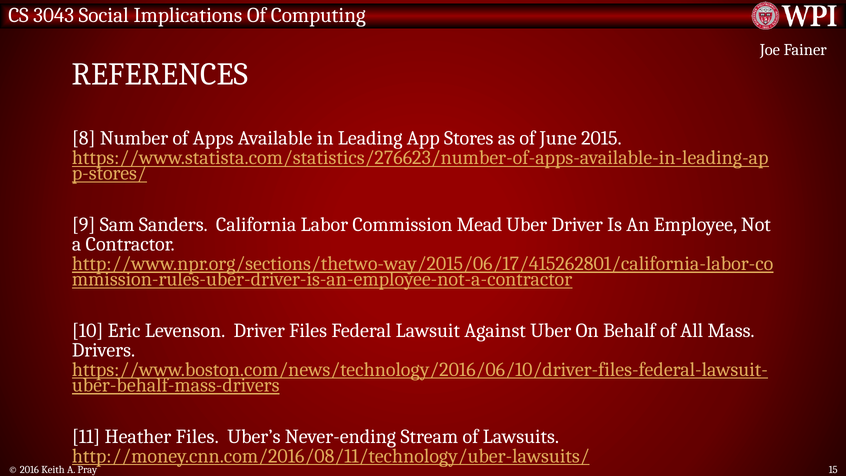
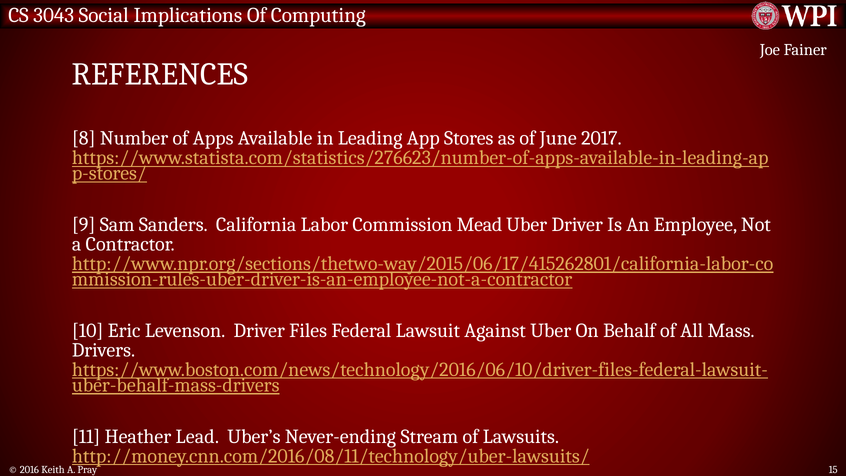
2015: 2015 -> 2017 (601, 138)
Heather Files: Files -> Lead (197, 437)
